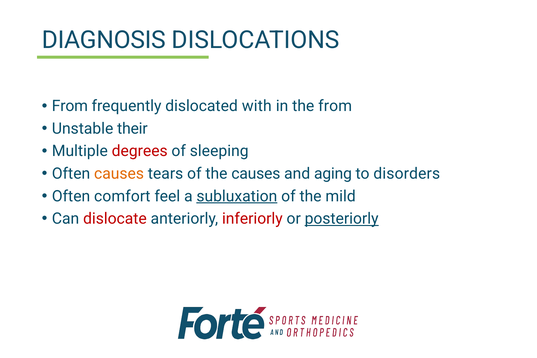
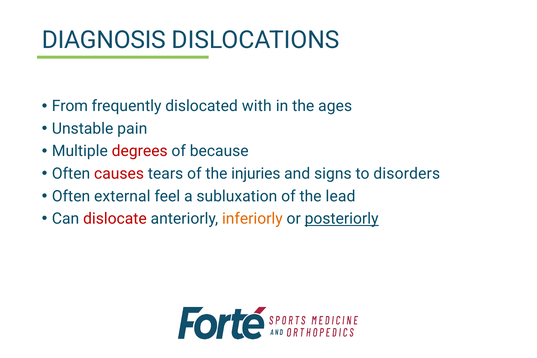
the from: from -> ages (335, 106)
their: their -> pain (132, 129)
sleeping: sleeping -> because (219, 151)
causes colour: orange -> red (119, 174)
the causes: causes -> injuries (256, 174)
aging: aging -> signs (333, 174)
comfort: comfort -> external (122, 196)
subluxation underline: present -> none (237, 196)
mild: mild -> lead (340, 196)
inferiorly colour: red -> orange (252, 219)
